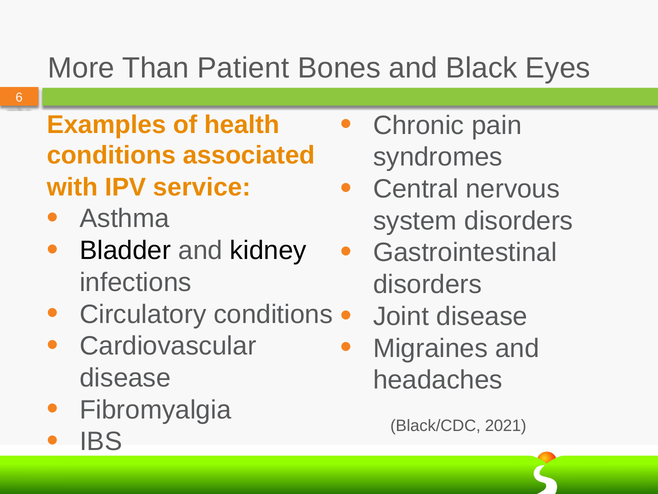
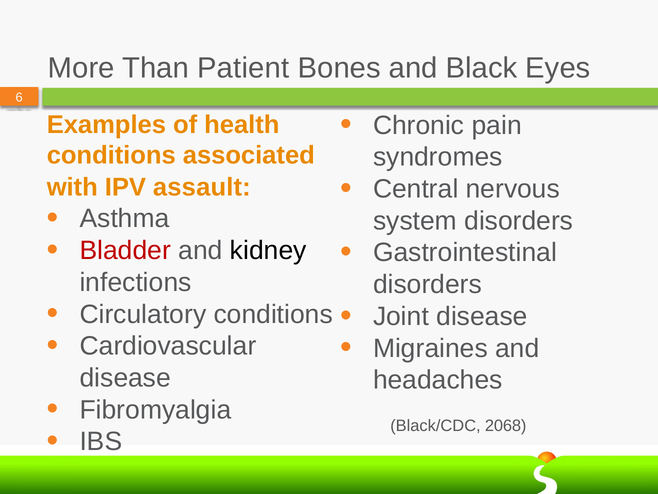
service: service -> assault (202, 187)
Bladder colour: black -> red (125, 250)
2021: 2021 -> 2068 (506, 425)
